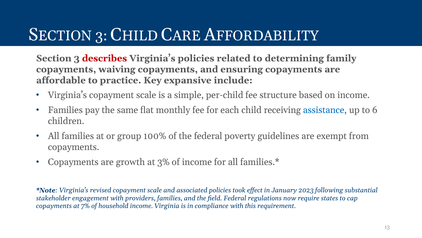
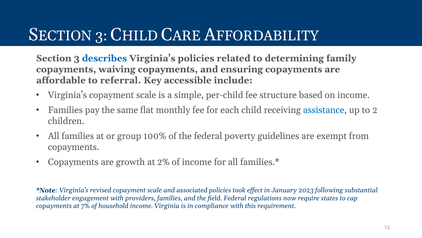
describes colour: red -> blue (104, 58)
practice: practice -> referral (121, 80)
expansive: expansive -> accessible (188, 80)
6: 6 -> 2 (375, 110)
3%: 3% -> 2% (163, 162)
